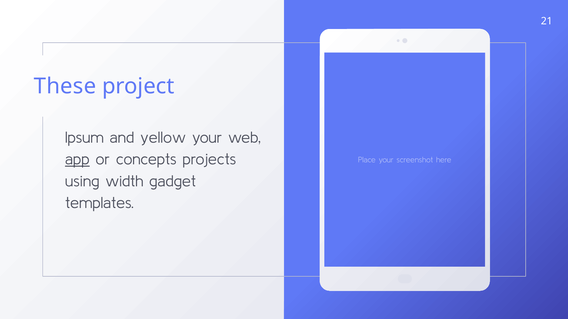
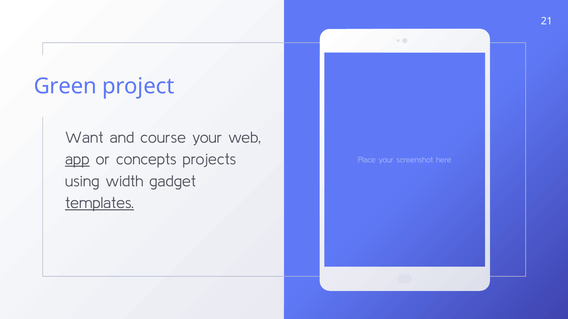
These: These -> Green (65, 86)
Ipsum: Ipsum -> Want (84, 138)
yellow: yellow -> course (163, 138)
templates underline: none -> present (100, 203)
